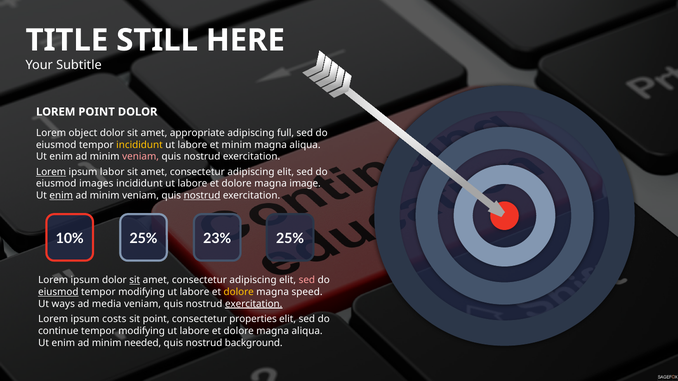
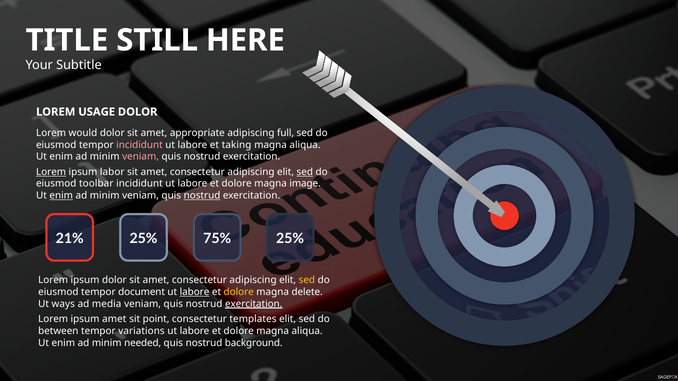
LOREM POINT: POINT -> USAGE (97, 112)
object: object -> would (83, 133)
incididunt colour: yellow -> pink (139, 145)
et minim: minim -> taking (237, 145)
sed underline: none -> present (305, 172)
images: images -> toolbar (96, 184)
10%: 10% -> 21% (70, 239)
23%: 23% -> 75% (217, 239)
sit underline: present -> none (135, 280)
sed colour: pink -> yellow (307, 280)
eiusmod underline: present -> none (58, 292)
modifying: modifying -> document (142, 292)
labore underline: none -> present (195, 292)
speed: speed -> delete (307, 292)
ipsum costs: costs -> amet (114, 319)
properties: properties -> templates (253, 319)
continue: continue -> between (58, 331)
modifying: modifying -> variations (141, 331)
